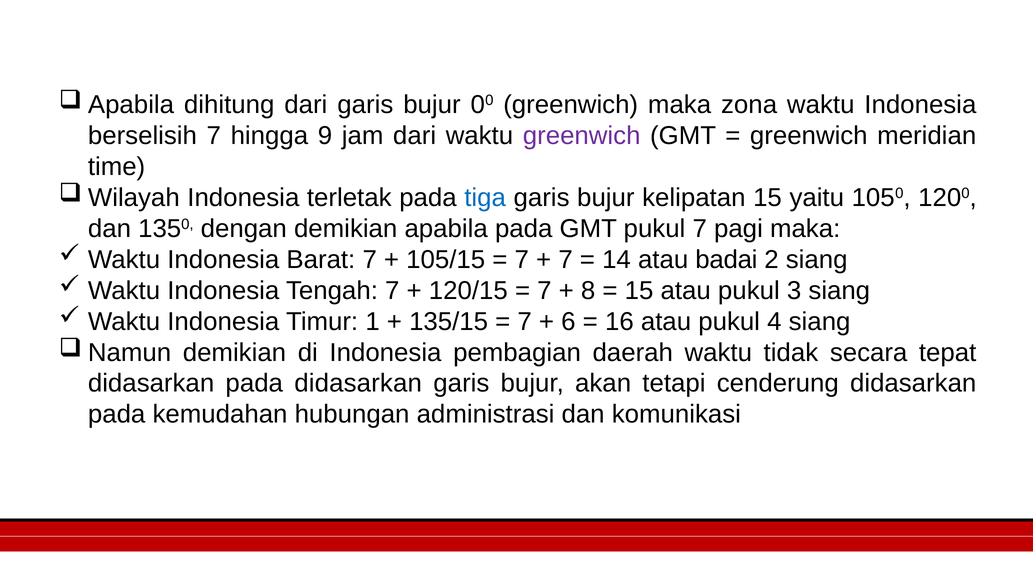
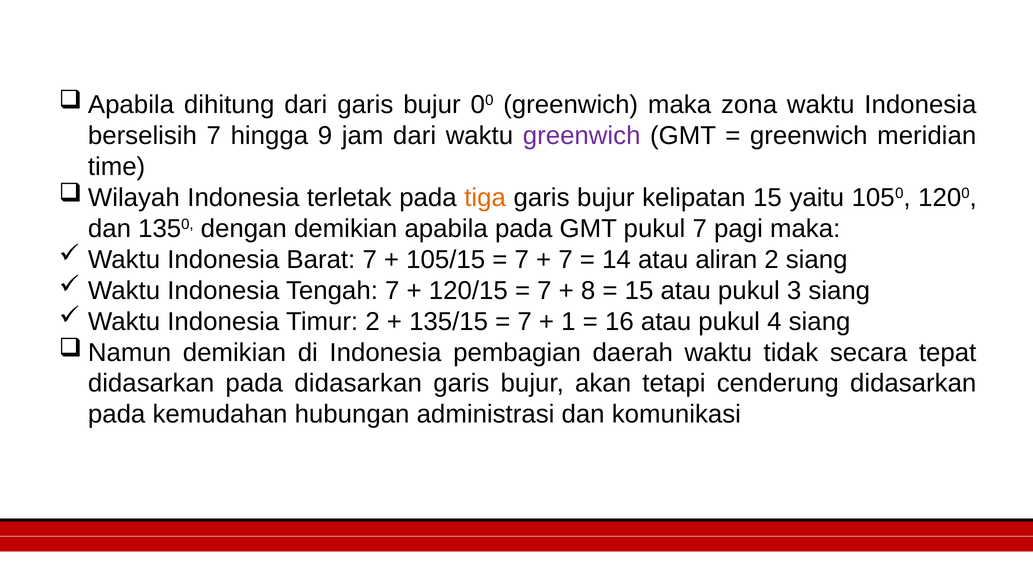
tiga colour: blue -> orange (485, 198)
badai: badai -> aliran (726, 260)
Timur 1: 1 -> 2 (373, 322)
6: 6 -> 1 (568, 322)
